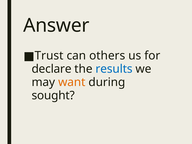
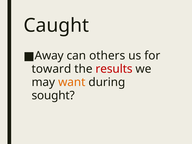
Answer: Answer -> Caught (56, 25)
Trust: Trust -> Away (49, 56)
declare: declare -> toward (51, 69)
results colour: blue -> red (114, 69)
